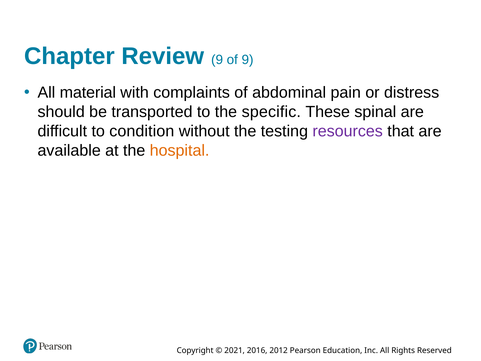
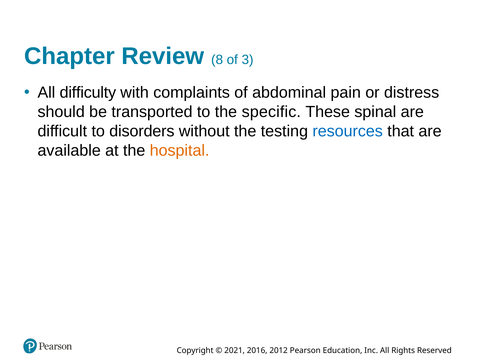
Review 9: 9 -> 8 (217, 60)
of 9: 9 -> 3 (248, 60)
material: material -> difficulty (88, 93)
condition: condition -> disorders (142, 131)
resources colour: purple -> blue (348, 131)
